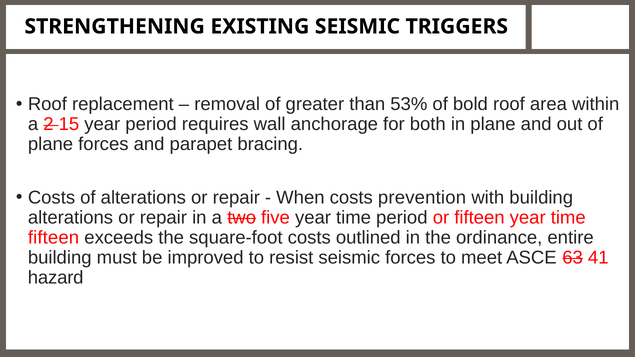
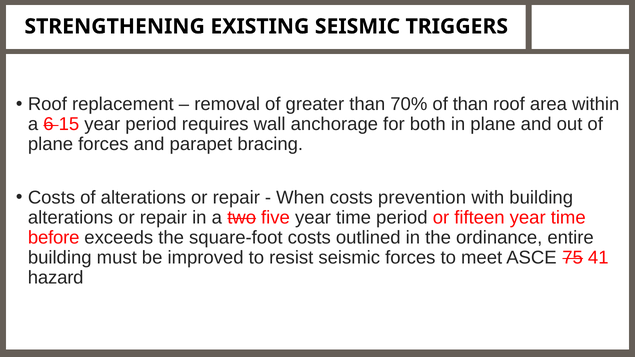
53%: 53% -> 70% (409, 104)
of bold: bold -> than (471, 104)
2: 2 -> 6 (48, 124)
fifteen: fifteen -> before (54, 238)
63: 63 -> 75 (573, 258)
